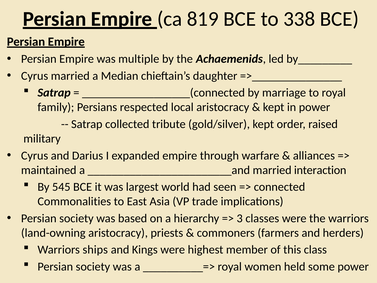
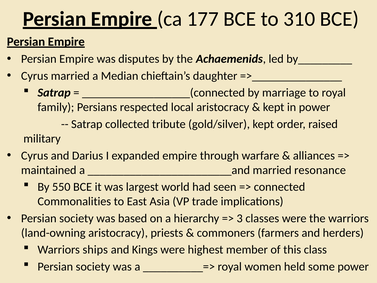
819: 819 -> 177 (203, 19)
338: 338 -> 310 (299, 19)
multiple: multiple -> disputes (139, 59)
interaction: interaction -> resonance (320, 170)
545: 545 -> 550 (61, 187)
